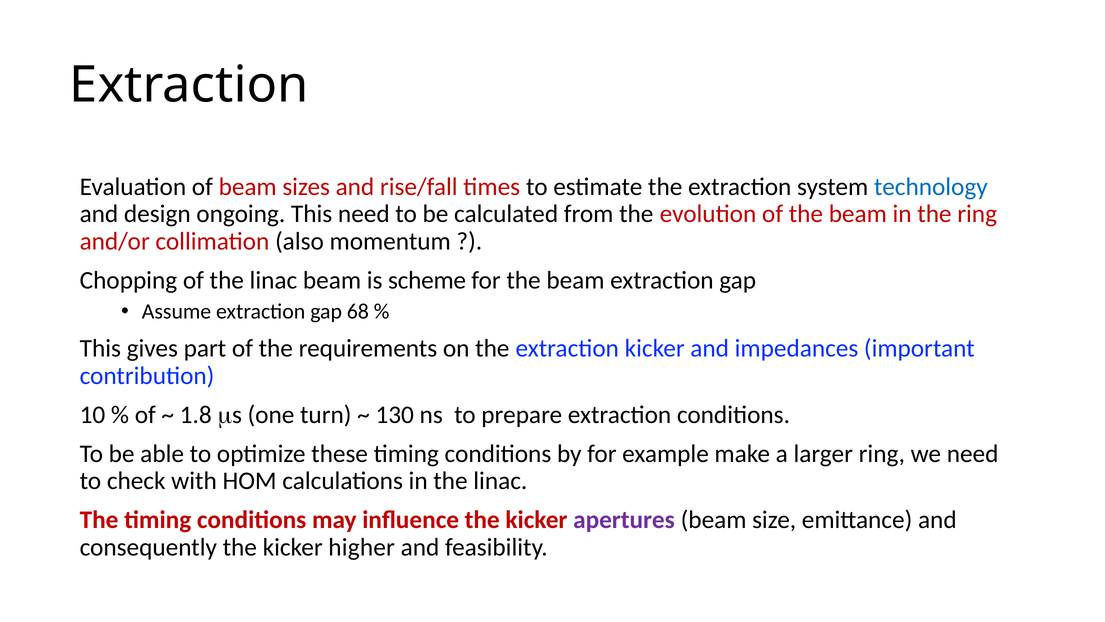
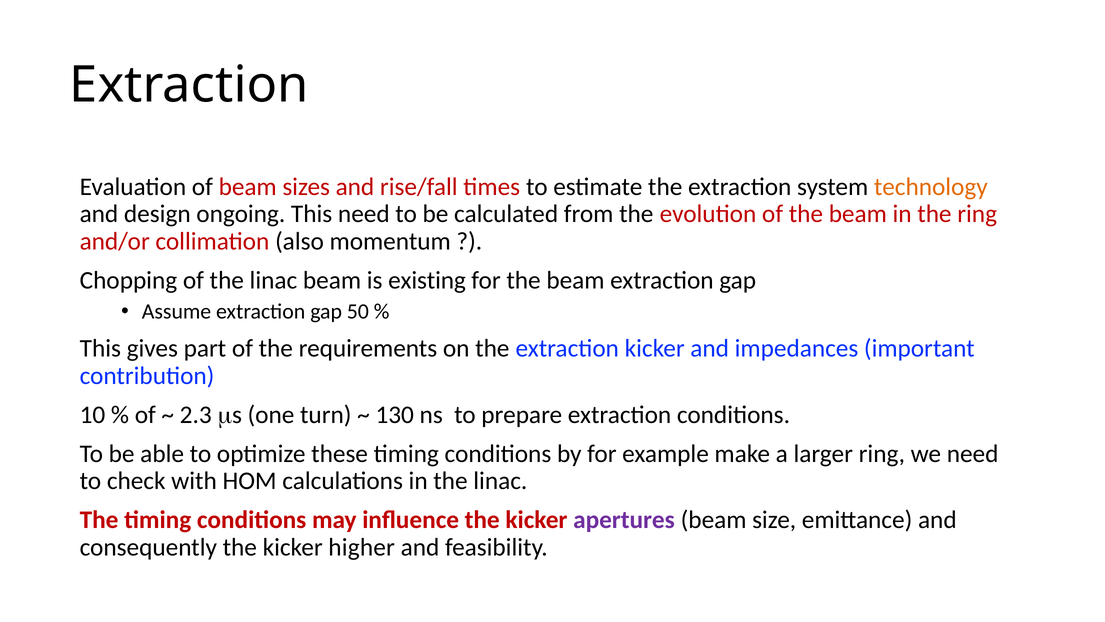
technology colour: blue -> orange (931, 187)
scheme: scheme -> existing (427, 280)
68: 68 -> 50 (358, 311)
1.8: 1.8 -> 2.3 (196, 414)
